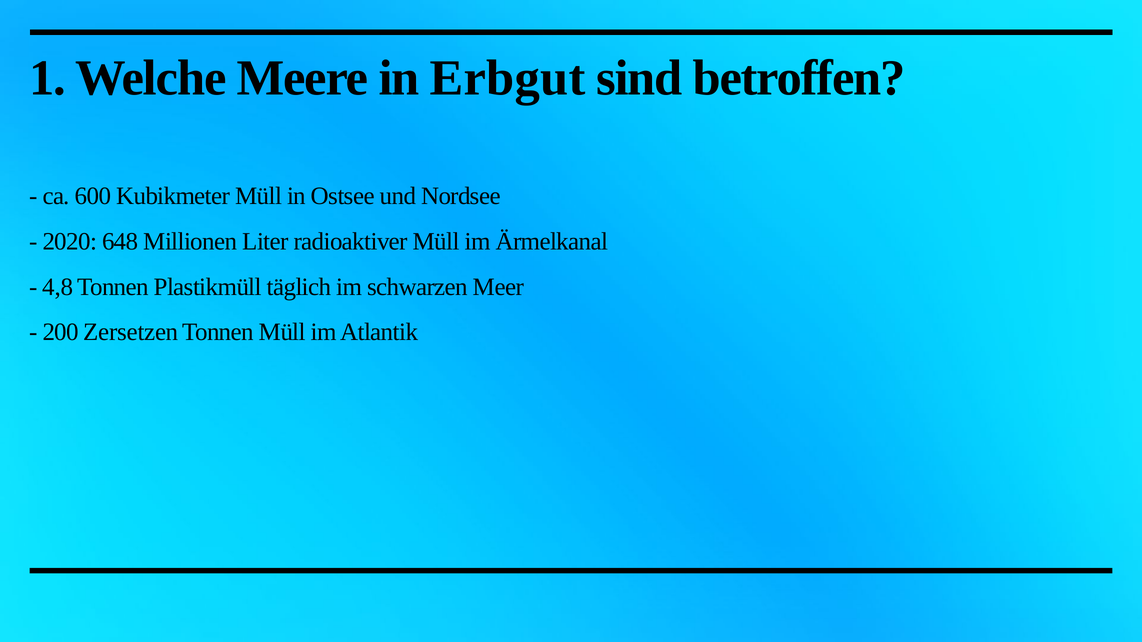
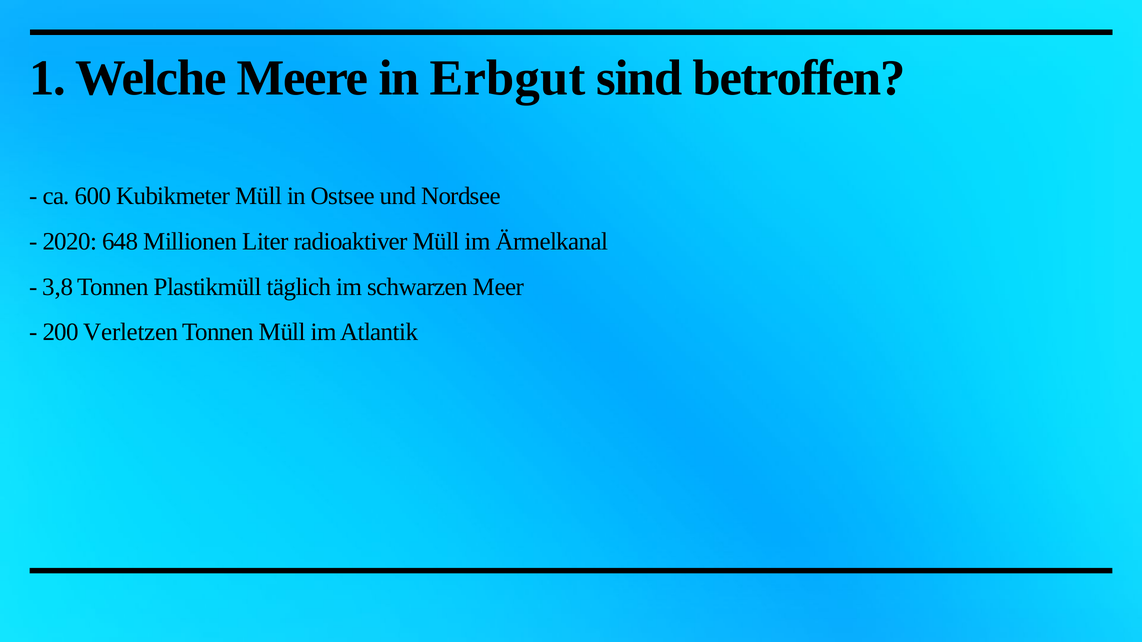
4,8: 4,8 -> 3,8 (58, 287)
Zersetzen: Zersetzen -> Verletzen (131, 332)
